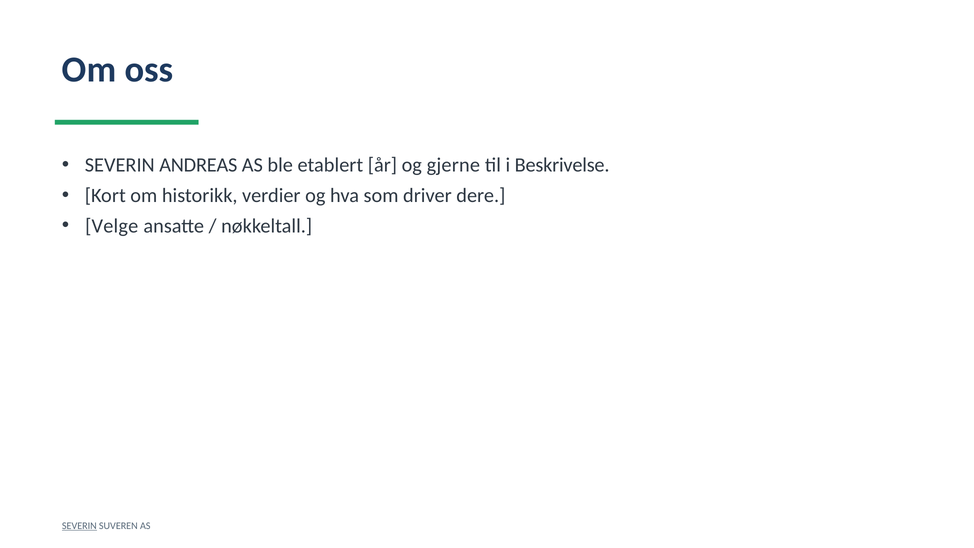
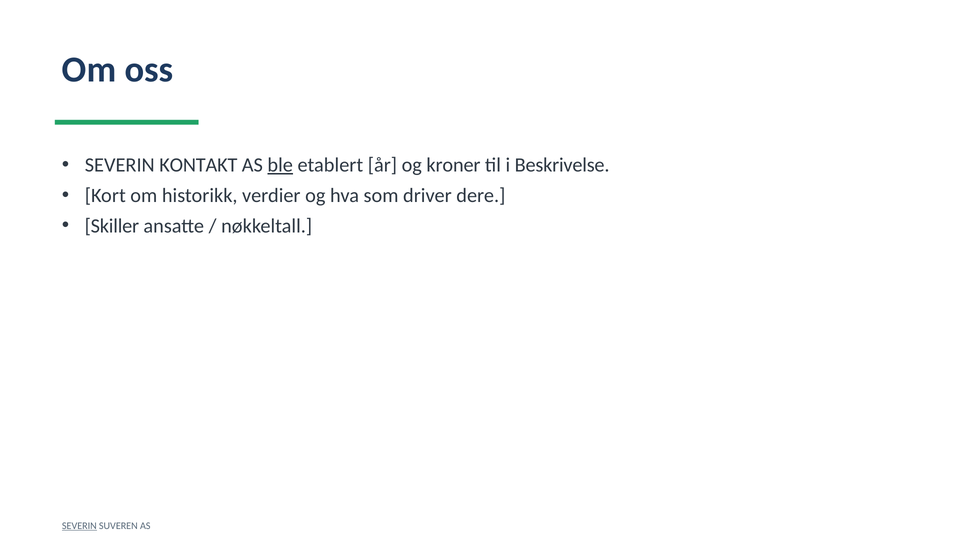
ANDREAS: ANDREAS -> KONTAKT (198, 165)
ble underline: none -> present (280, 165)
gjerne: gjerne -> kroner (454, 165)
Velge: Velge -> Skiller (112, 226)
